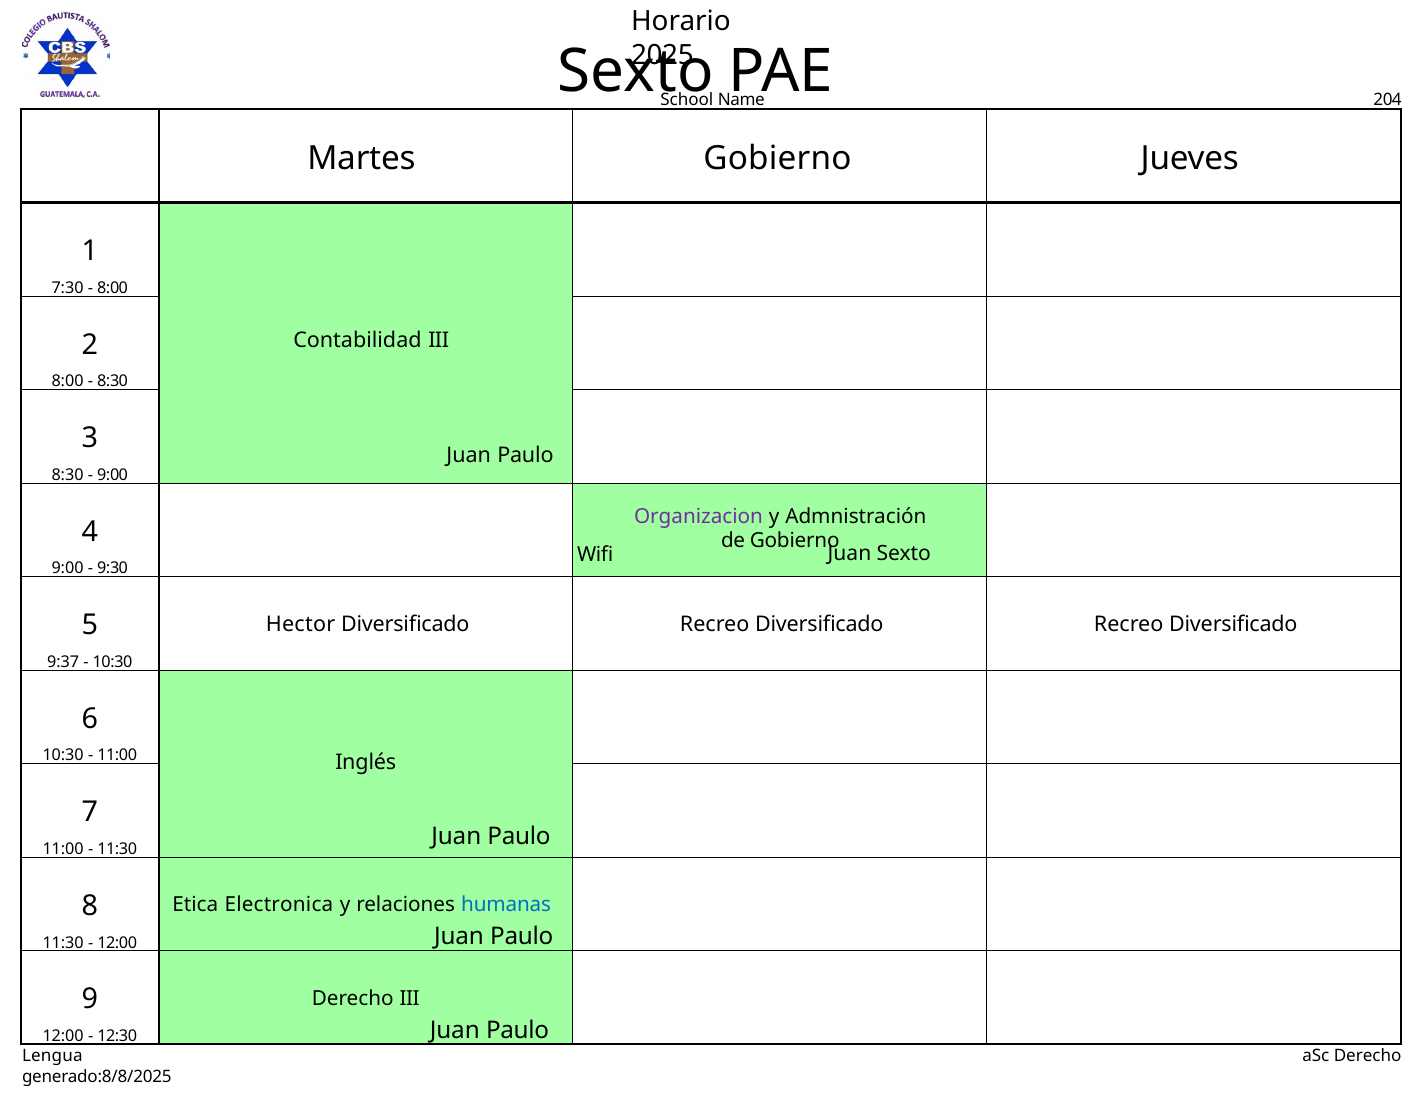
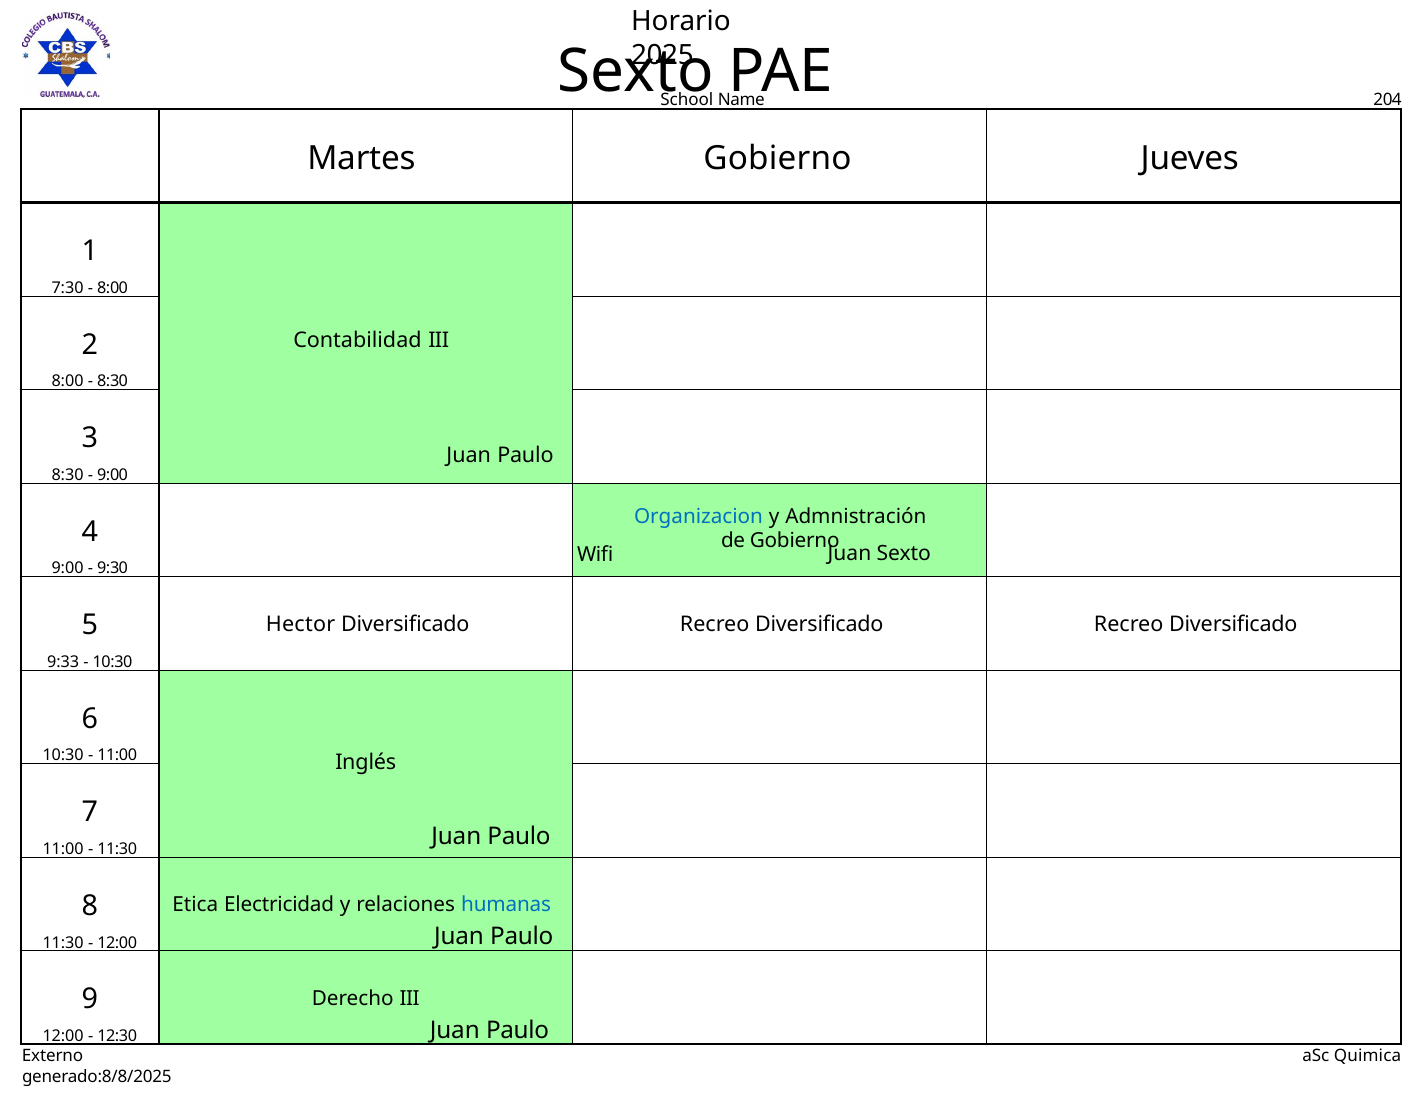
Organizacion colour: purple -> blue (698, 517)
9:37: 9:37 -> 9:33 (63, 662)
Electronica: Electronica -> Electricidad (279, 904)
Lengua: Lengua -> Externo (53, 1056)
aSc Derecho: Derecho -> Quimica (1368, 1056)
